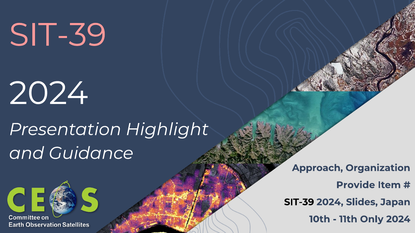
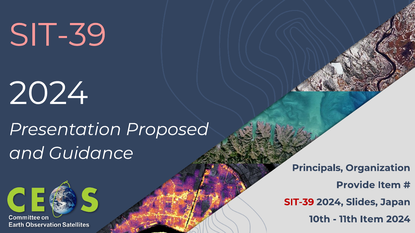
Highlight: Highlight -> Proposed (167, 130)
Approach: Approach -> Principals (318, 168)
SIT-39 colour: black -> red (299, 202)
11th Only: Only -> Item (372, 220)
